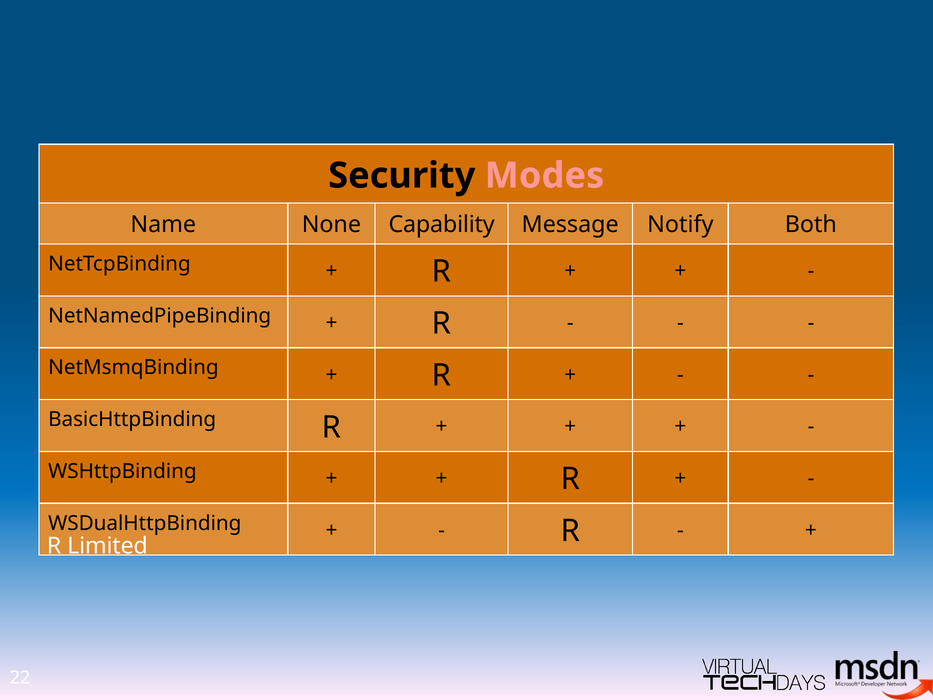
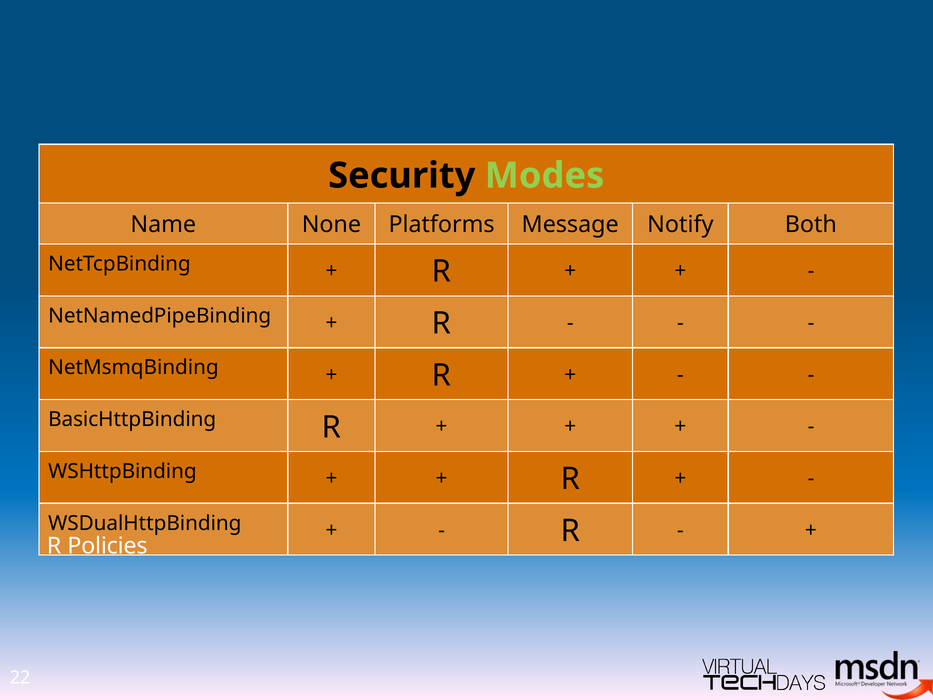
Modes colour: pink -> light green (544, 176)
Capability: Capability -> Platforms (442, 225)
Limited: Limited -> Policies (107, 546)
